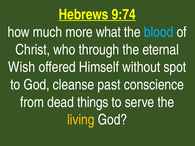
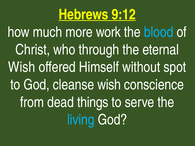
9:74: 9:74 -> 9:12 (124, 15)
what: what -> work (108, 32)
cleanse past: past -> wish (109, 85)
living colour: yellow -> light blue (81, 120)
